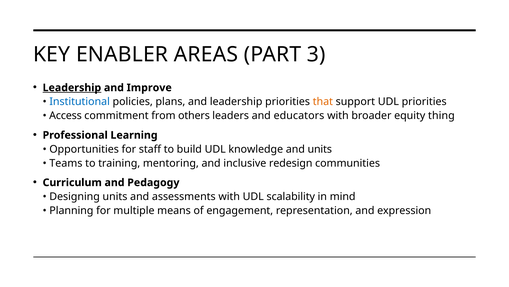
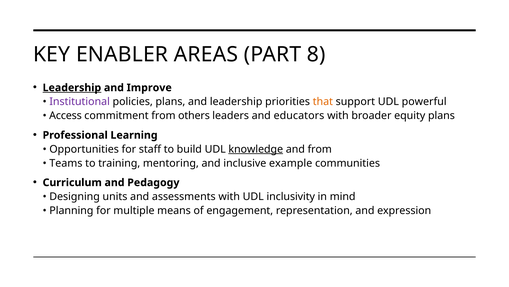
3: 3 -> 8 (316, 54)
Institutional colour: blue -> purple (80, 102)
UDL priorities: priorities -> powerful (424, 102)
equity thing: thing -> plans (441, 116)
knowledge underline: none -> present (256, 149)
and units: units -> from (320, 149)
redesign: redesign -> example (291, 163)
scalability: scalability -> inclusivity (291, 196)
